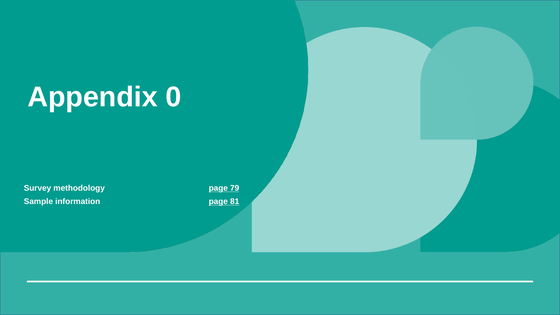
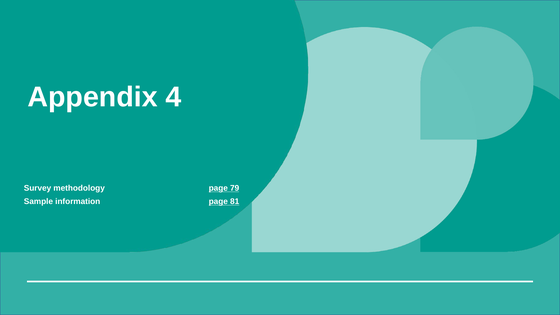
0: 0 -> 4 (174, 97)
